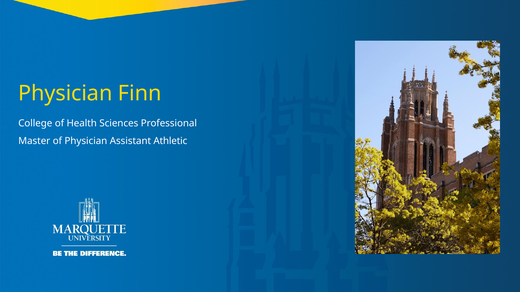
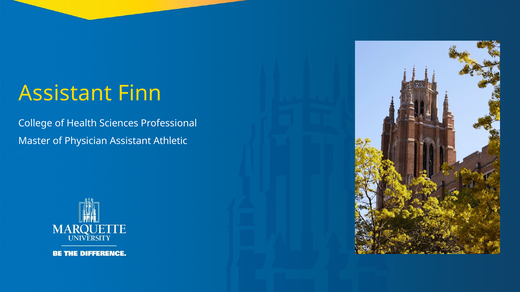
Physician: Physician -> Assistant (65, 94)
